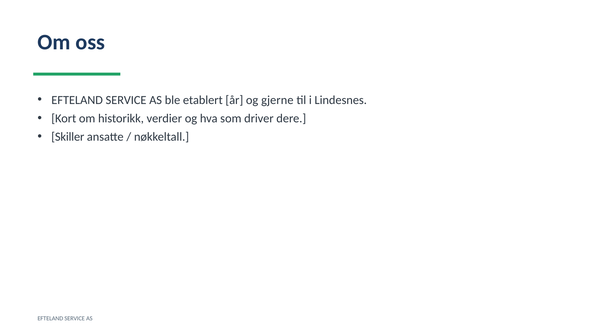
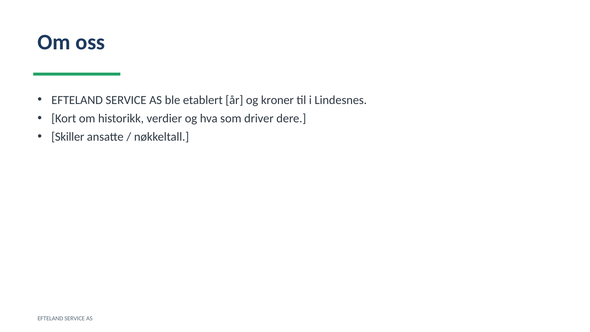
gjerne: gjerne -> kroner (277, 100)
